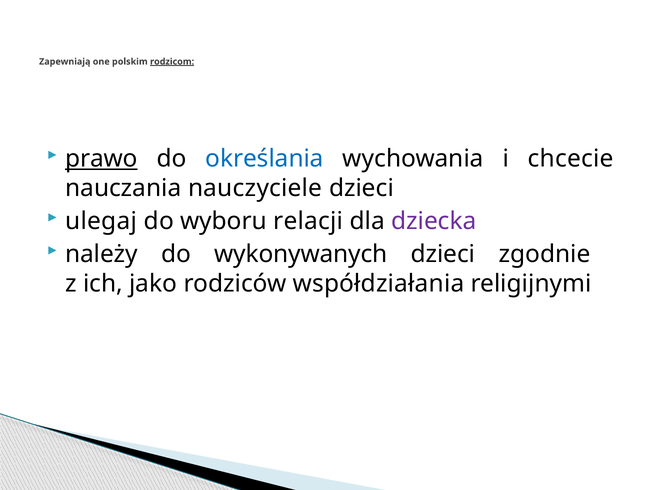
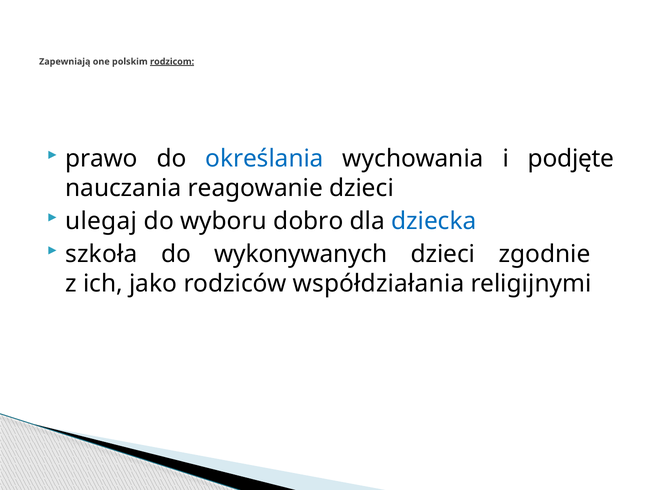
prawo underline: present -> none (101, 158)
chcecie: chcecie -> podjęte (571, 158)
nauczyciele: nauczyciele -> reagowanie (255, 188)
relacji: relacji -> dobro (308, 221)
dziecka colour: purple -> blue (434, 221)
należy: należy -> szkoła (101, 254)
